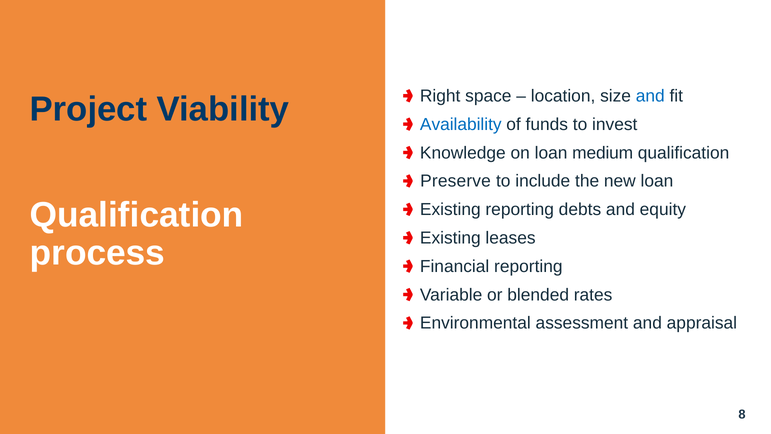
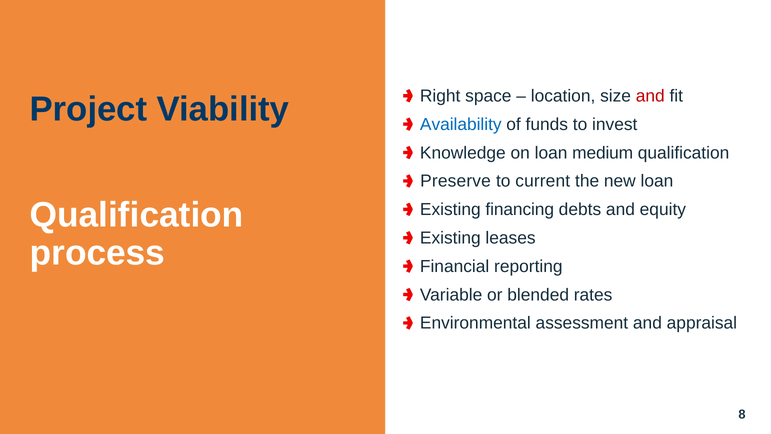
and colour: blue -> red (650, 96)
include: include -> current (543, 181)
Existing reporting: reporting -> financing (520, 210)
